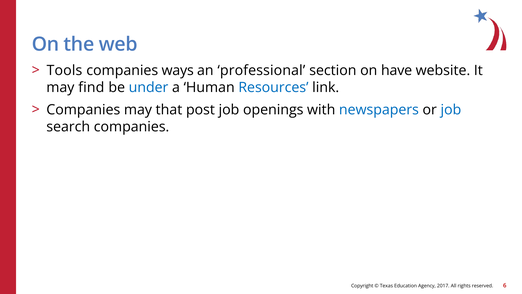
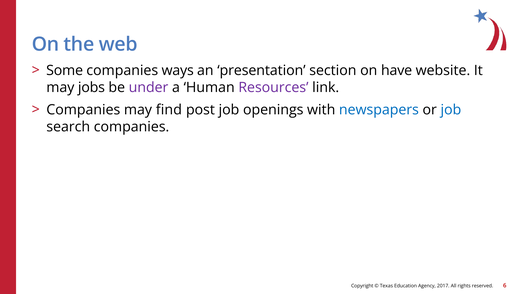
Tools: Tools -> Some (65, 70)
professional: professional -> presentation (261, 70)
find: find -> jobs (91, 87)
under colour: blue -> purple (149, 87)
Resources colour: blue -> purple (273, 87)
that: that -> find (169, 110)
